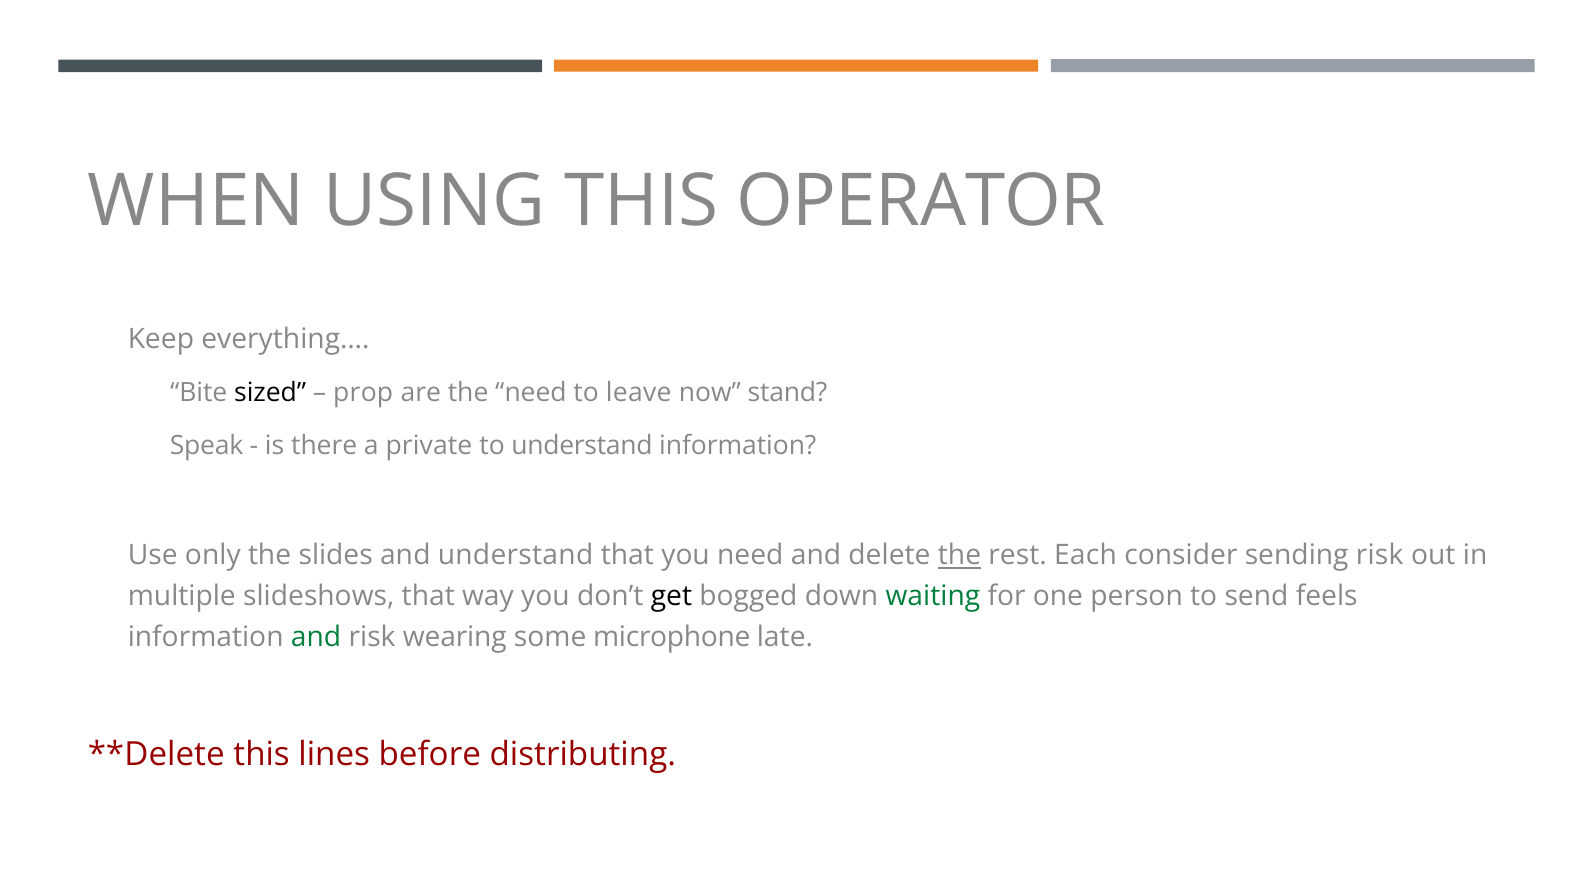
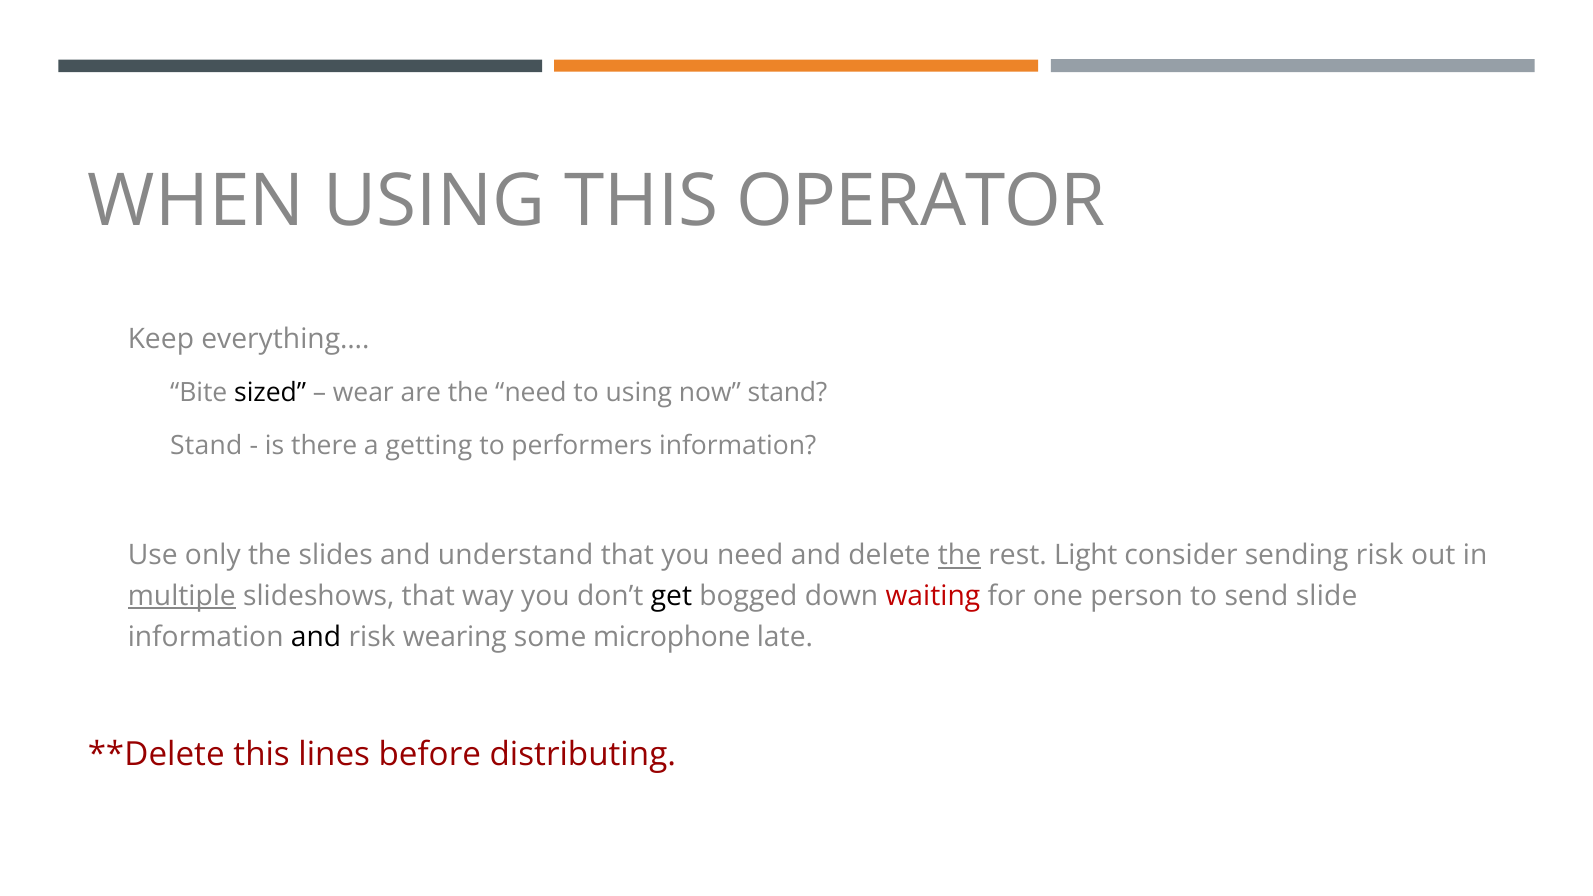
prop: prop -> wear (363, 393)
to leave: leave -> using (639, 393)
Speak: Speak -> Stand (206, 445)
private: private -> getting (429, 445)
to understand: understand -> performers (582, 445)
Each: Each -> Light (1086, 556)
multiple underline: none -> present (182, 596)
waiting colour: green -> red (933, 596)
feels: feels -> slide (1327, 596)
and colour: green -> black (316, 637)
